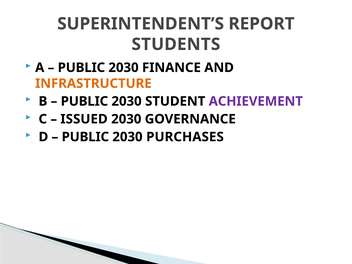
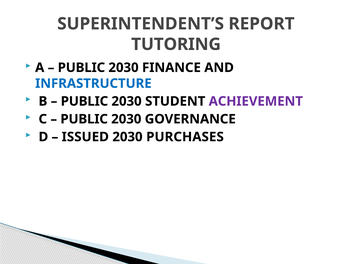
STUDENTS: STUDENTS -> TUTORING (176, 44)
INFRASTRUCTURE colour: orange -> blue (93, 83)
ISSUED: ISSUED -> PUBLIC (84, 119)
PUBLIC: PUBLIC -> ISSUED (85, 137)
